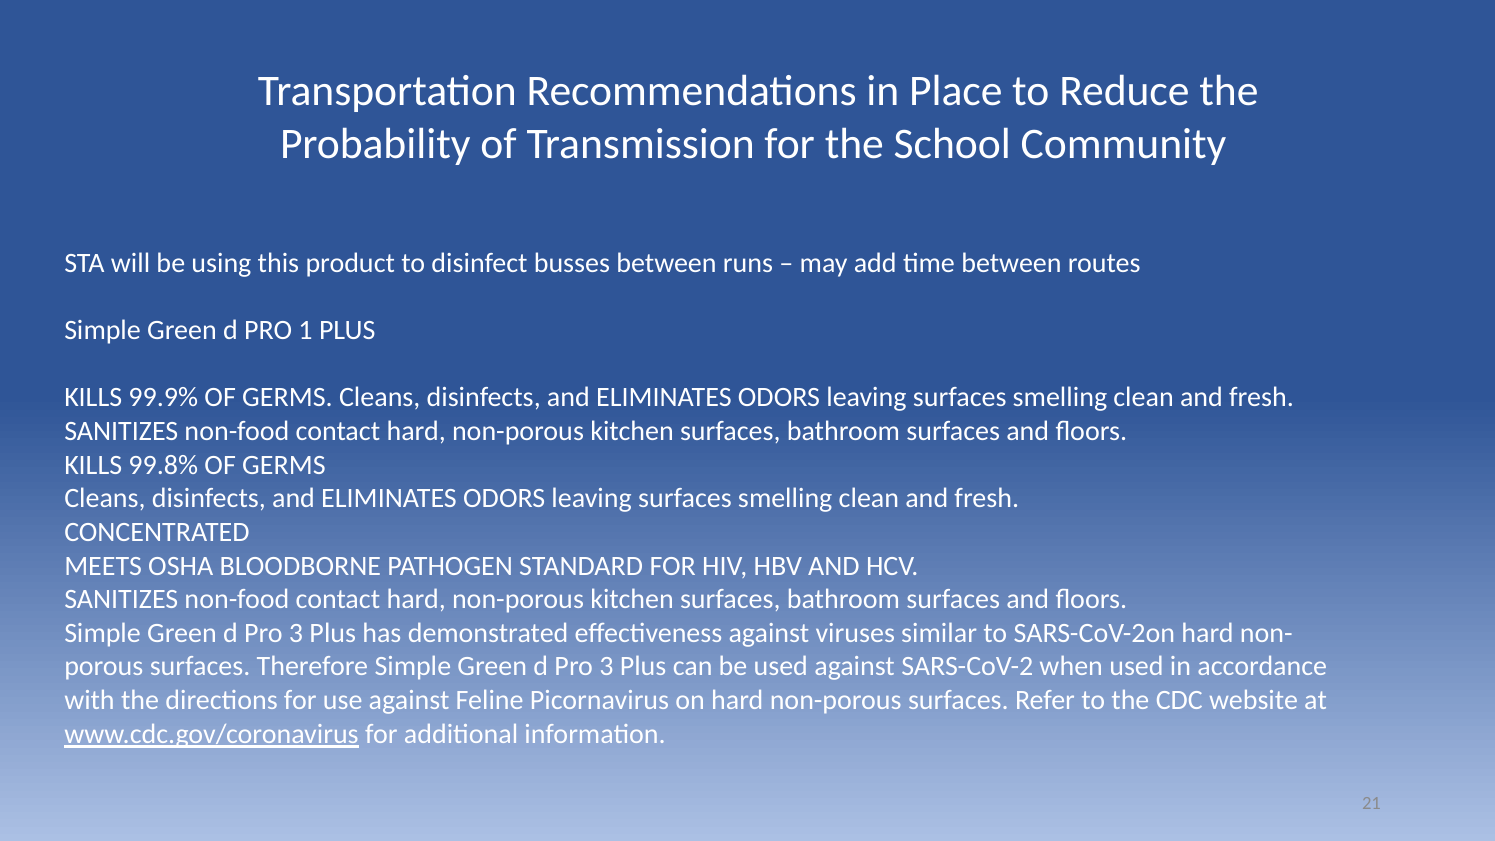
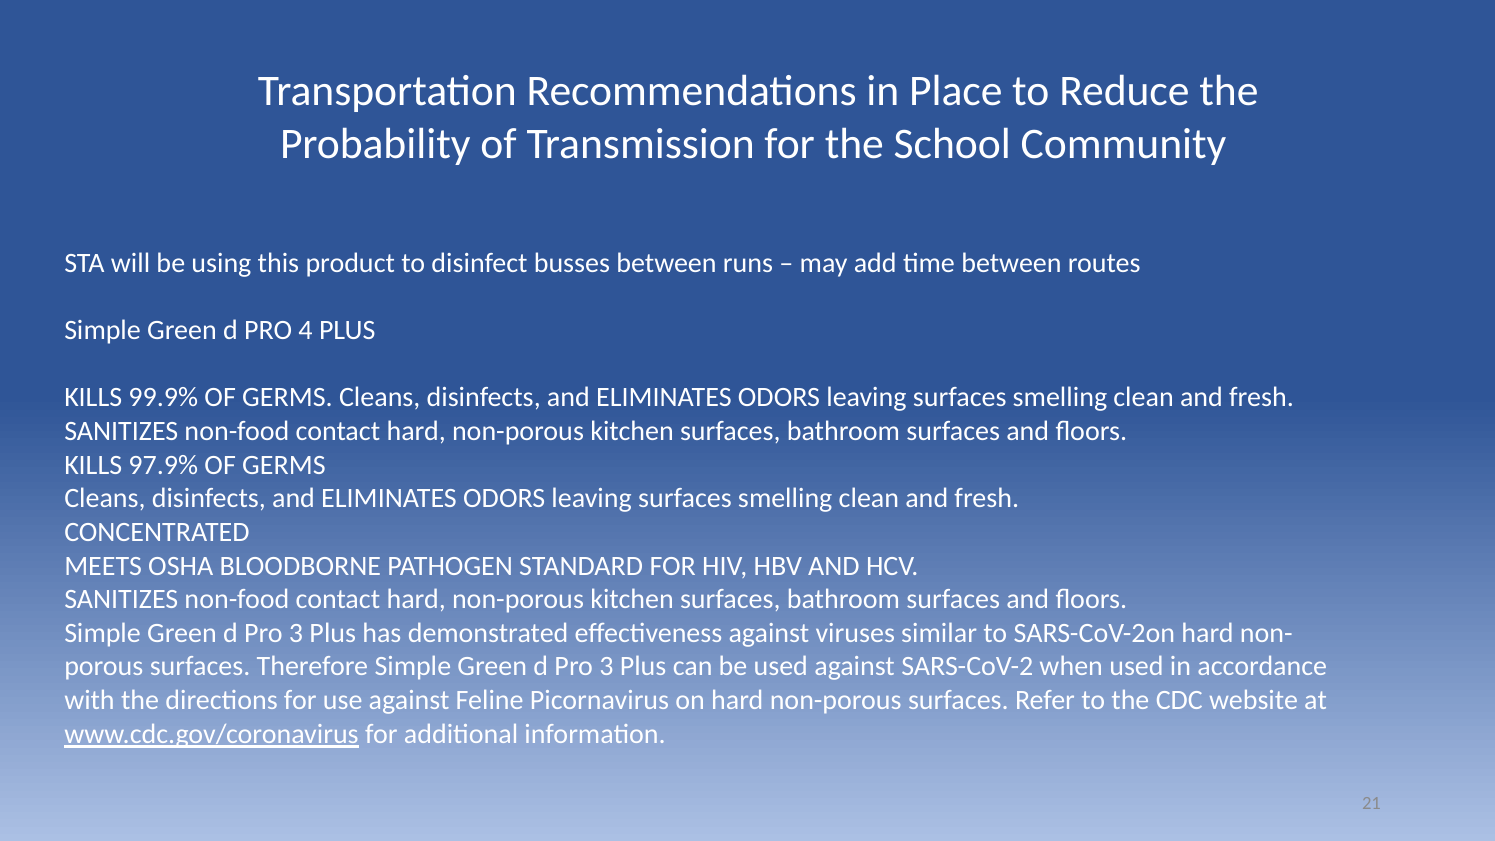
1: 1 -> 4 (306, 330)
99.8%: 99.8% -> 97.9% (163, 465)
